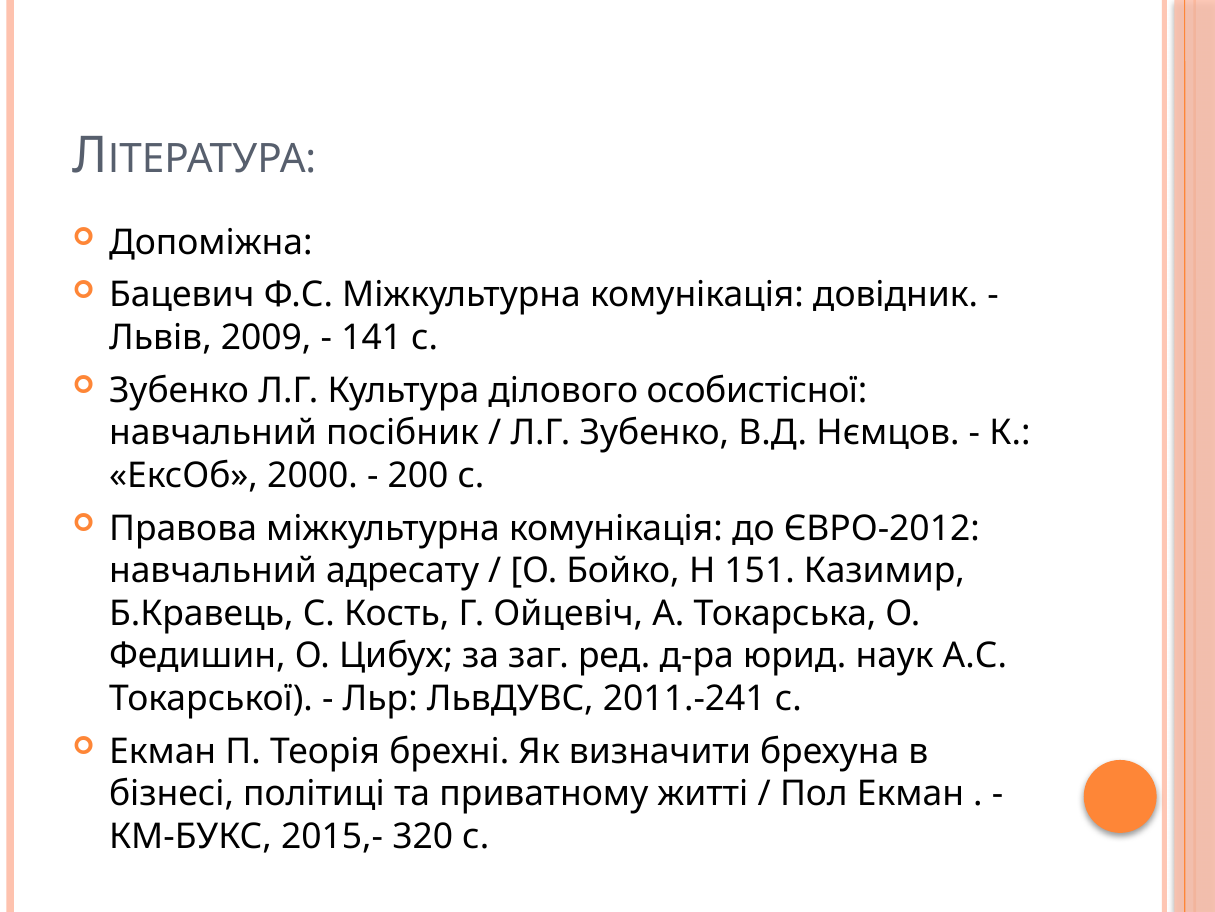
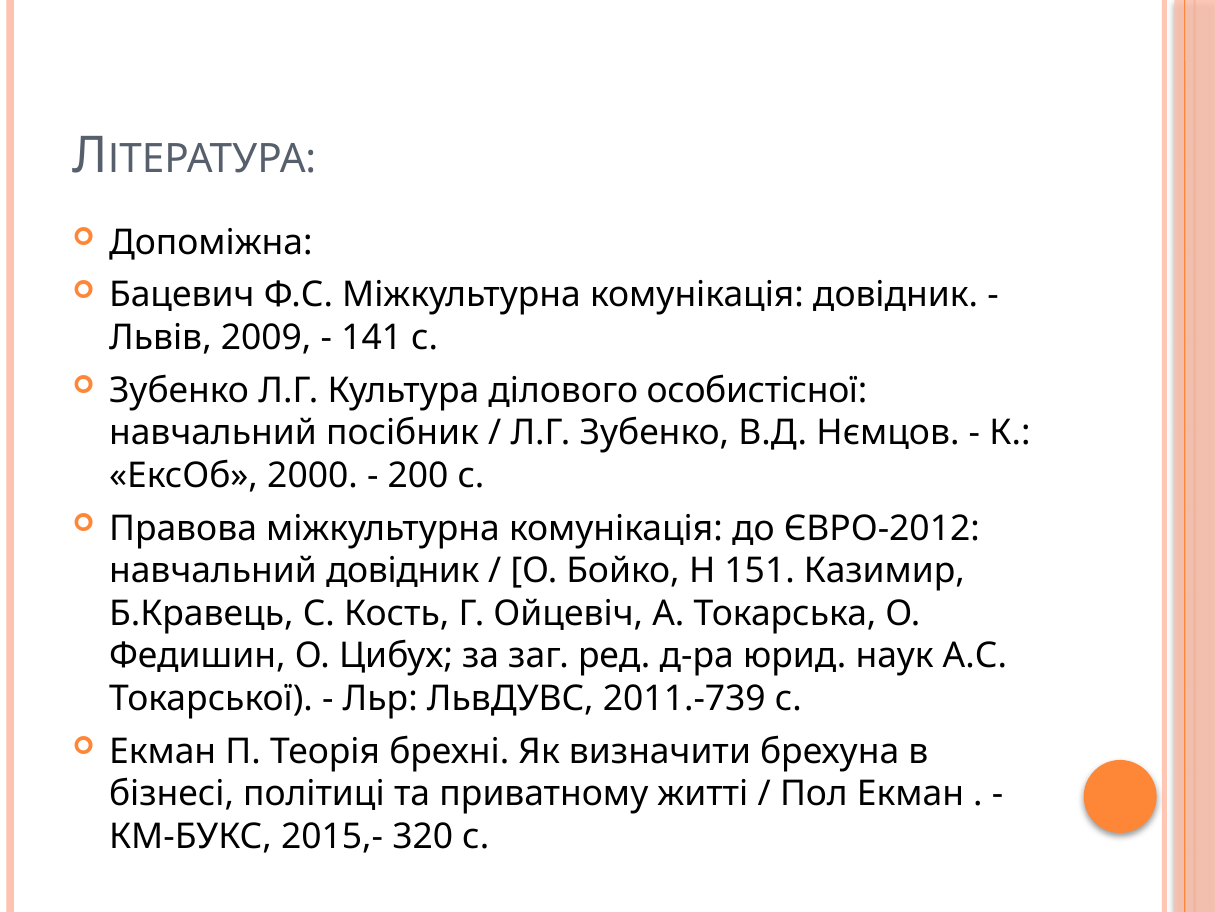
навчальний адресату: адресату -> довідник (403, 570)
2011.-241: 2011.-241 -> 2011.-739 (684, 698)
